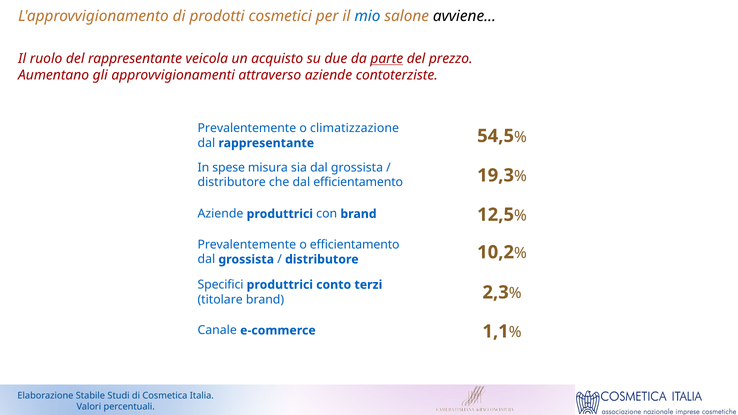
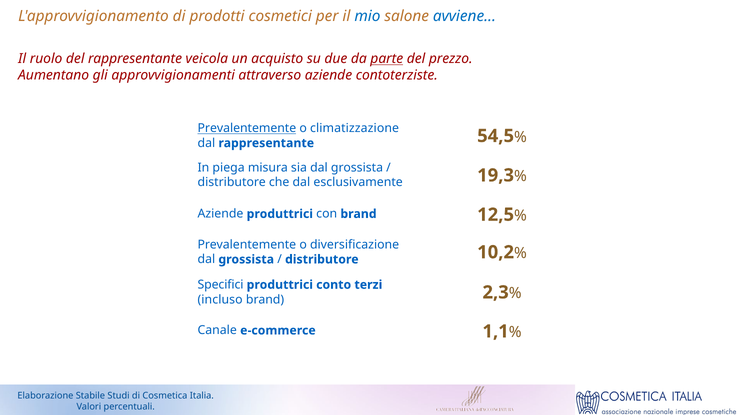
avviene colour: black -> blue (464, 16)
Prevalentemente underline: none -> present (247, 128)
spese: spese -> piega (229, 168)
dal efficientamento: efficientamento -> esclusivamente (358, 182)
o efficientamento: efficientamento -> diversificazione (355, 245)
titolare: titolare -> incluso (220, 300)
